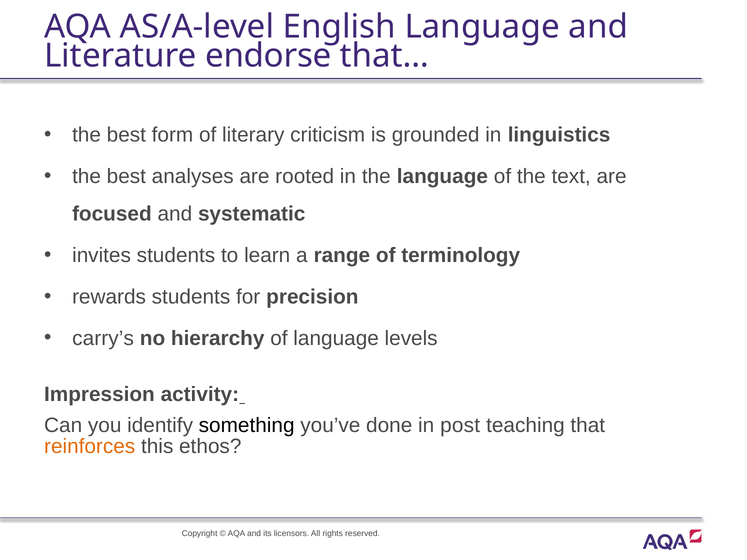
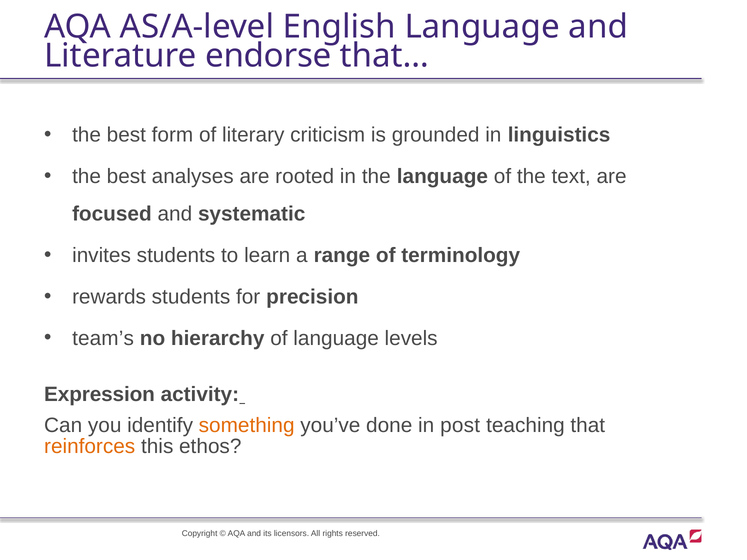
carry’s: carry’s -> team’s (103, 338)
Impression: Impression -> Expression (100, 395)
something colour: black -> orange (247, 426)
